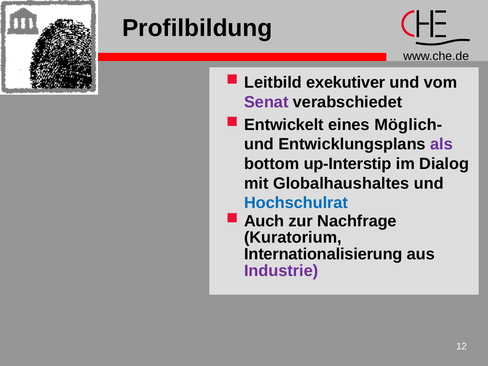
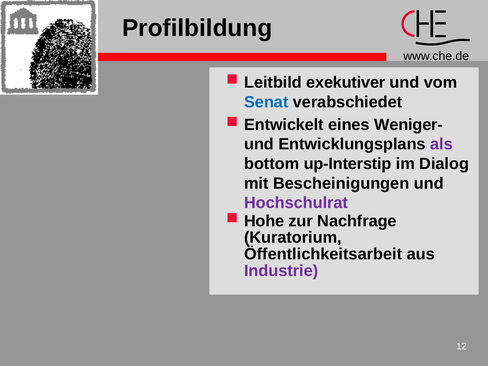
Senat colour: purple -> blue (266, 102)
Möglich-: Möglich- -> Weniger- (409, 125)
Globalhaushaltes: Globalhaushaltes -> Bescheinigungen (341, 183)
Hochschulrat colour: blue -> purple (296, 203)
Auch: Auch -> Hohe (264, 221)
Internationalisierung: Internationalisierung -> Öffentlichkeitsarbeit (323, 254)
